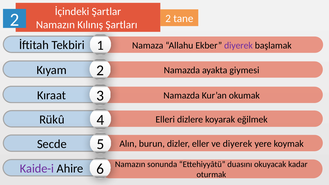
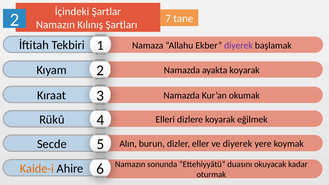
2 2: 2 -> 7 (168, 19)
ayakta giymesi: giymesi -> koyarak (245, 70)
Kaide-i colour: purple -> orange (37, 169)
